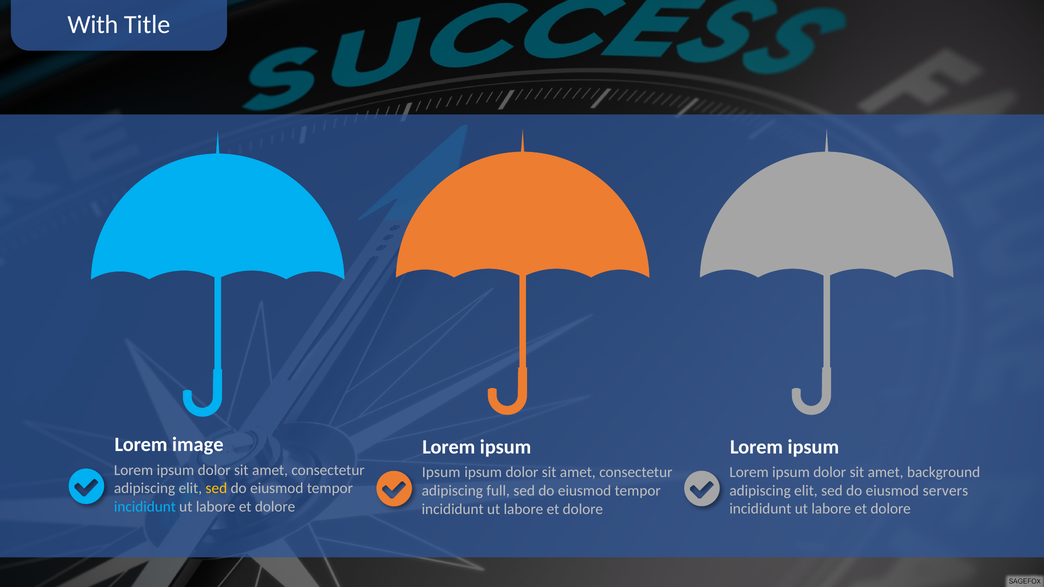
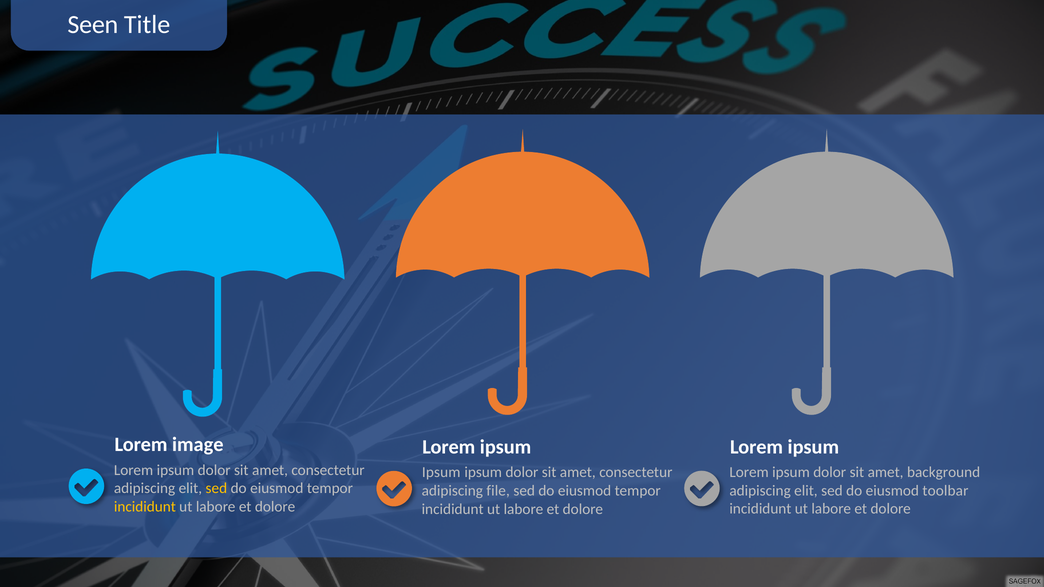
With: With -> Seen (93, 25)
servers: servers -> toolbar (945, 491)
full: full -> file (498, 491)
incididunt colour: light blue -> yellow (145, 507)
